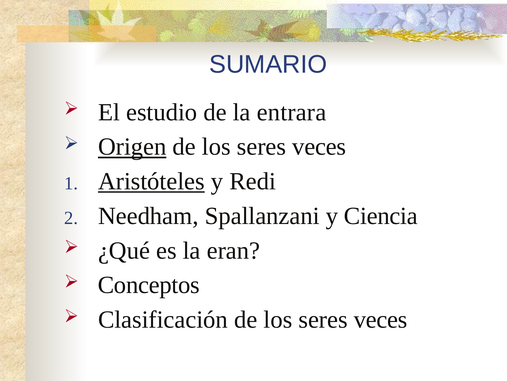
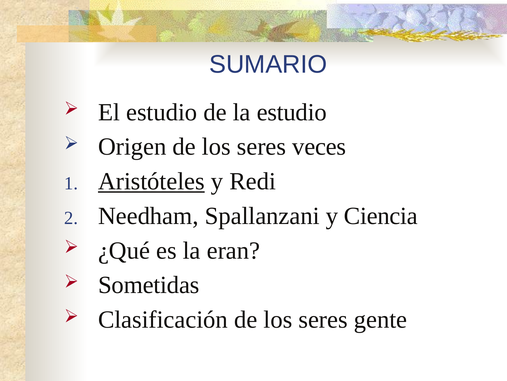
la entrara: entrara -> estudio (292, 112)
Origen underline: present -> none (132, 147)
Conceptos: Conceptos -> Sometidas (149, 285)
veces: veces -> gente (381, 319)
